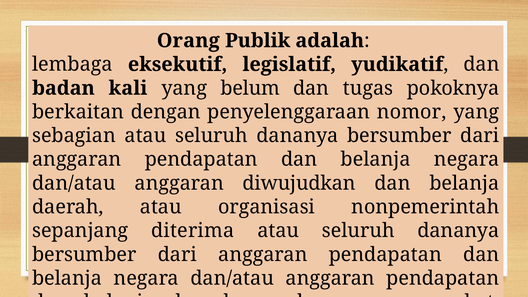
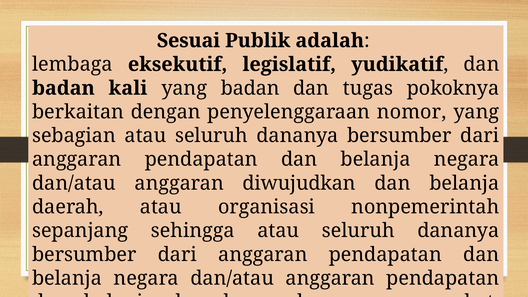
Orang: Orang -> Sesuai (188, 41)
yang belum: belum -> badan (250, 88)
diterima: diterima -> sehingga (193, 231)
